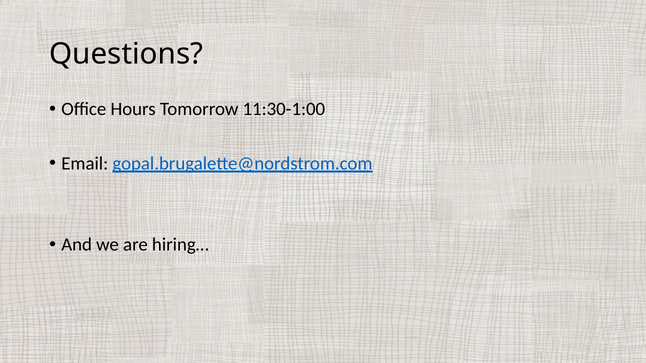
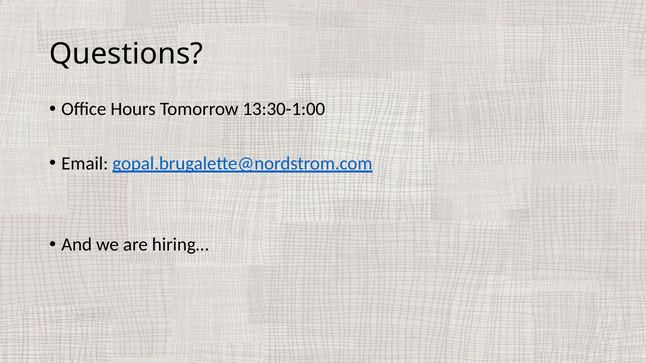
11:30-1:00: 11:30-1:00 -> 13:30-1:00 (284, 109)
